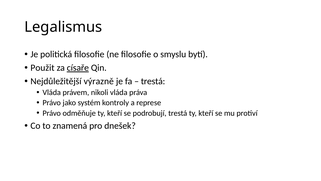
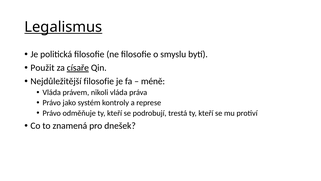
Legalismus underline: none -> present (63, 27)
Nejdůležitější výrazně: výrazně -> filosofie (99, 81)
trestá: trestá -> méně (153, 81)
